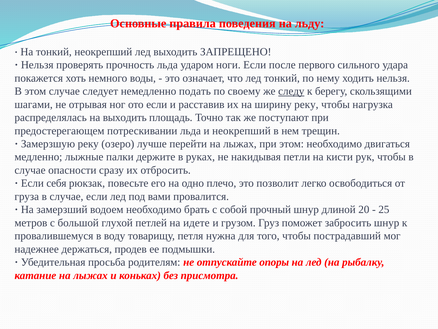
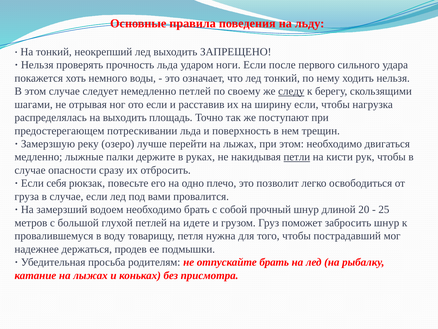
немедленно подать: подать -> петлей (195, 91)
ширину реку: реку -> если (306, 104)
и неокрепший: неокрепший -> поверхность (241, 131)
петли underline: none -> present (297, 157)
отпускайте опоры: опоры -> брать (274, 262)
